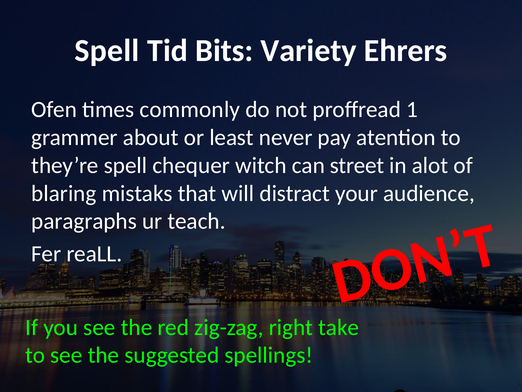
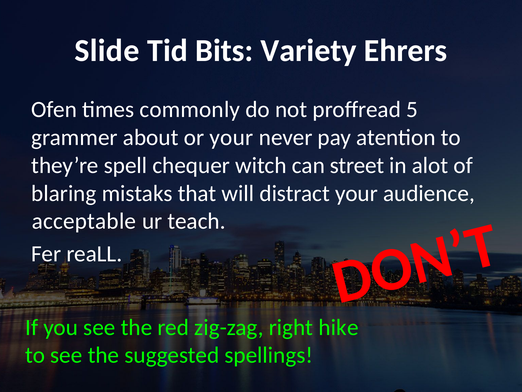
Spell: Spell -> Slide (107, 51)
1: 1 -> 5 (412, 110)
or least: least -> your (231, 137)
paragraphs: paragraphs -> acceptable (84, 221)
take: take -> hike (338, 327)
